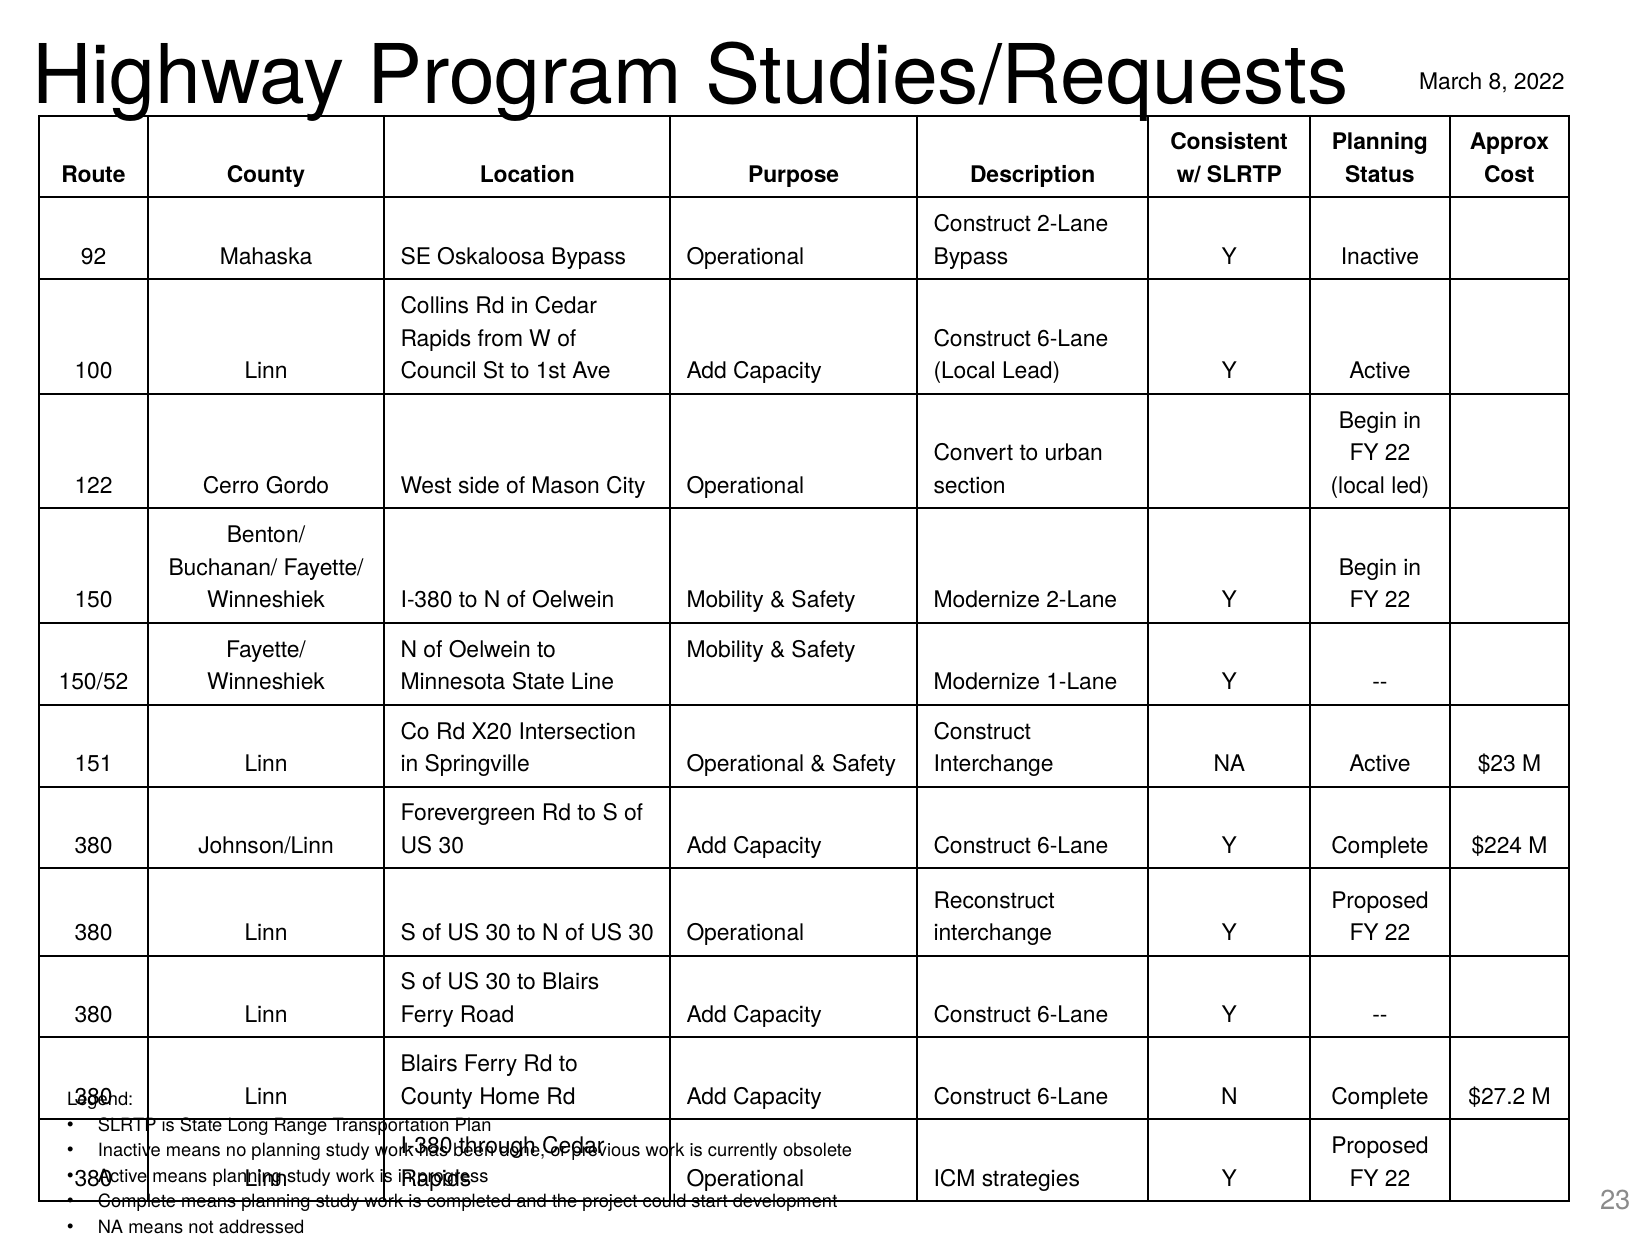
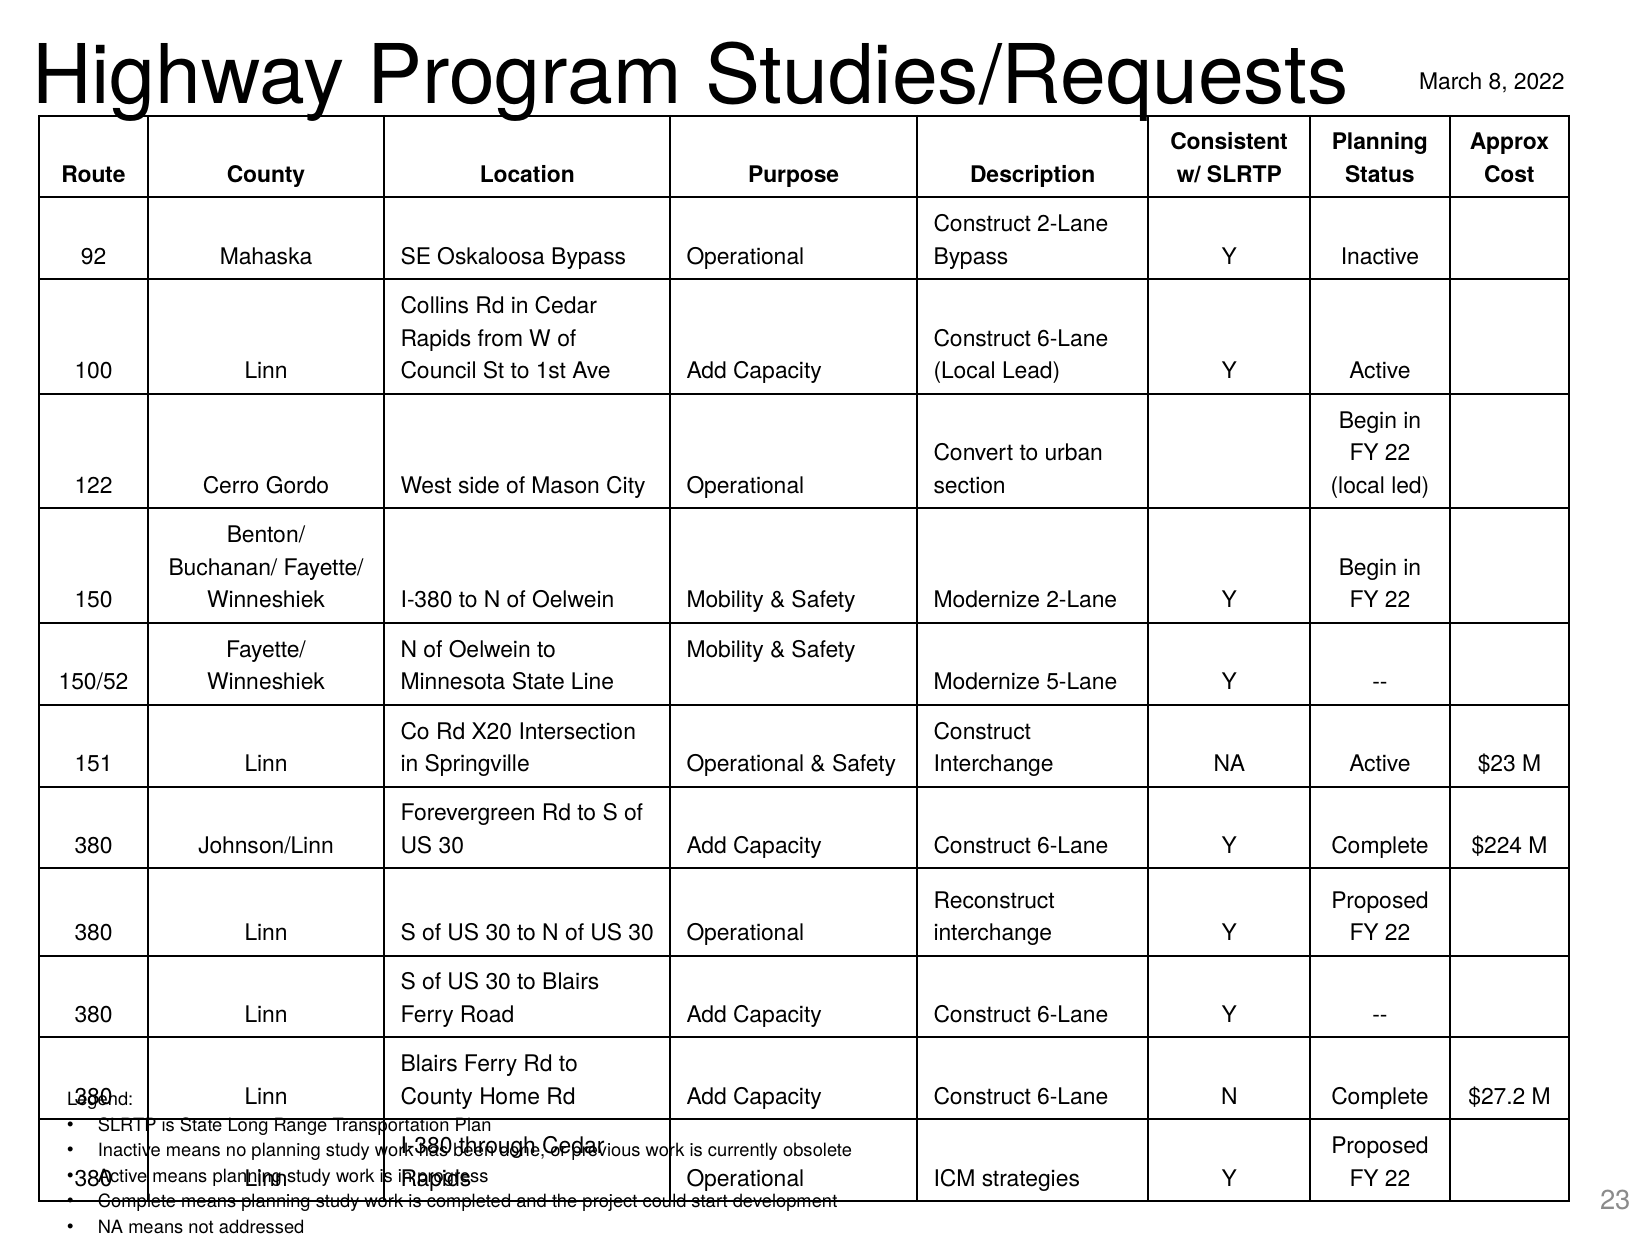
1-Lane: 1-Lane -> 5-Lane (1082, 682)
